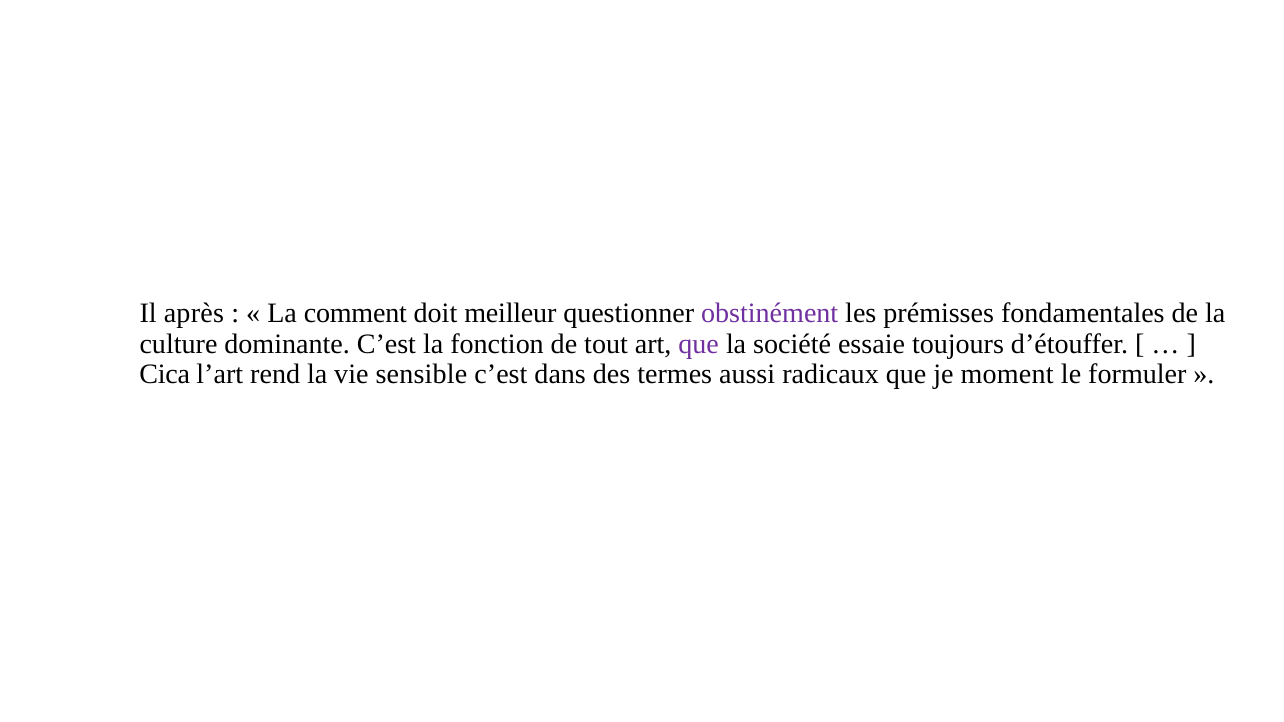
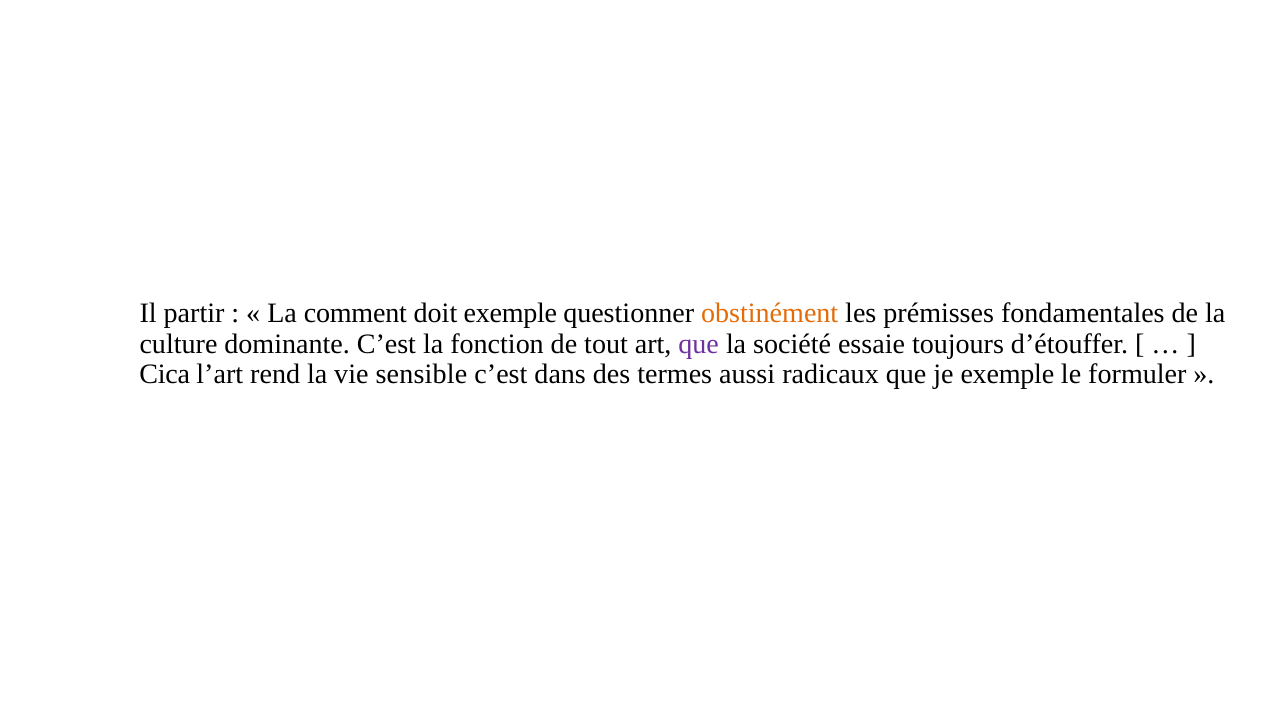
après: après -> partir (194, 314)
doit meilleur: meilleur -> exemple (510, 314)
obstinément colour: purple -> orange (770, 314)
je moment: moment -> exemple (1007, 374)
